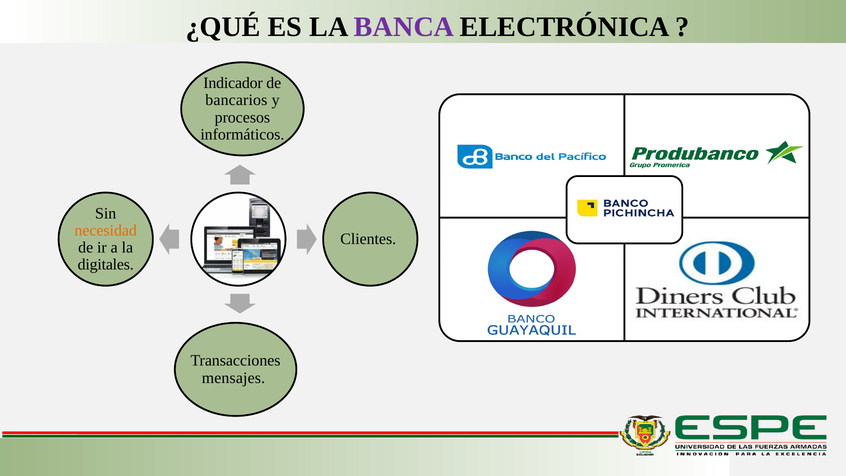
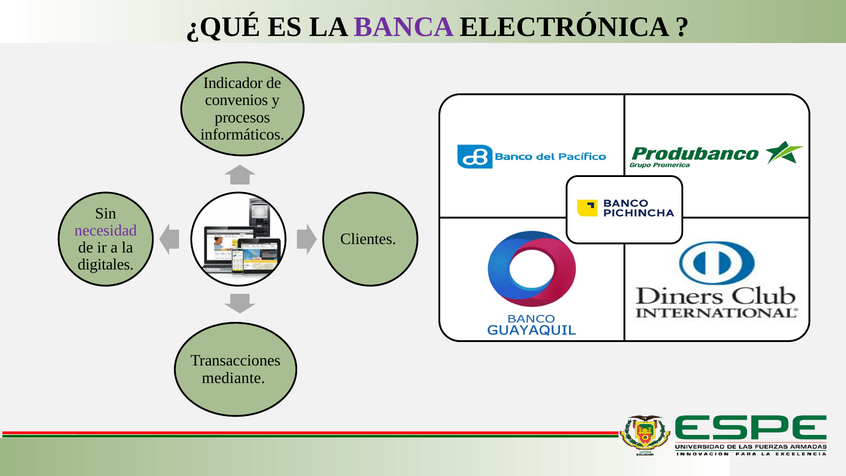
bancarios: bancarios -> convenios (237, 100)
necesidad colour: orange -> purple (106, 230)
mensajes: mensajes -> mediante (233, 378)
